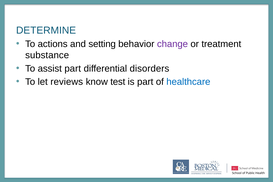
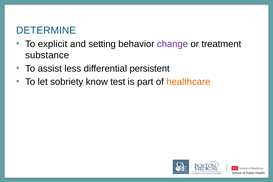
actions: actions -> explicit (53, 44)
assist part: part -> less (73, 68)
disorders: disorders -> persistent (150, 68)
reviews: reviews -> sobriety (67, 82)
healthcare colour: blue -> orange (188, 82)
